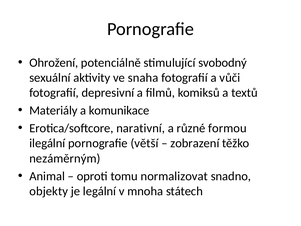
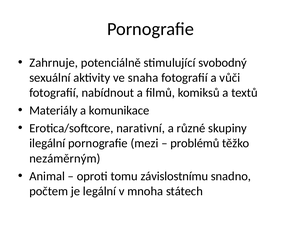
Ohrožení: Ohrožení -> Zahrnuje (54, 63)
depresivní: depresivní -> nabídnout (108, 93)
formou: formou -> skupiny (228, 128)
větší: větší -> mezi (144, 143)
zobrazení: zobrazení -> problémů (195, 143)
normalizovat: normalizovat -> závislostnímu (174, 176)
objekty: objekty -> počtem (49, 191)
